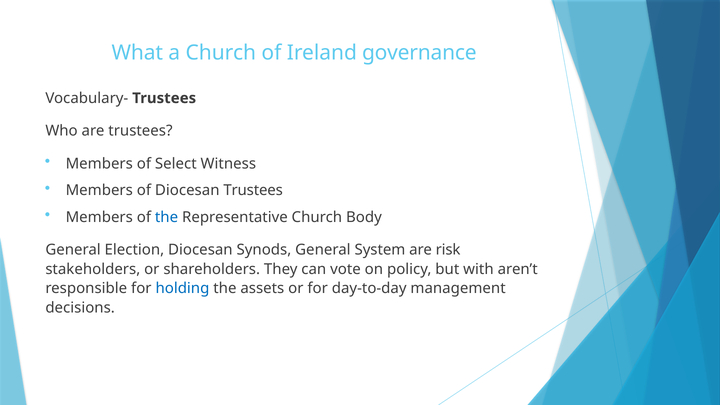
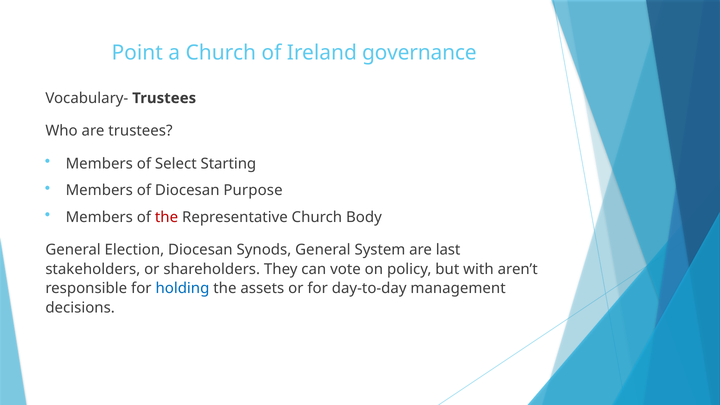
What: What -> Point (137, 53)
Witness: Witness -> Starting (228, 164)
Diocesan Trustees: Trustees -> Purpose (253, 190)
the colour: blue -> red (167, 217)
risk: risk -> last (448, 250)
